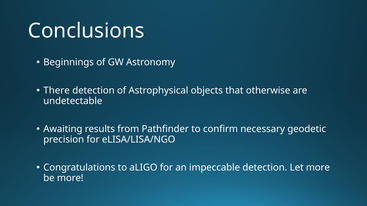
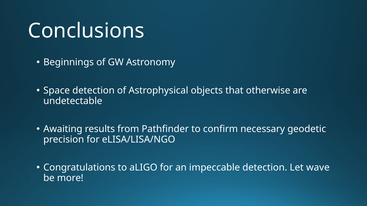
There: There -> Space (57, 91)
Let more: more -> wave (318, 168)
